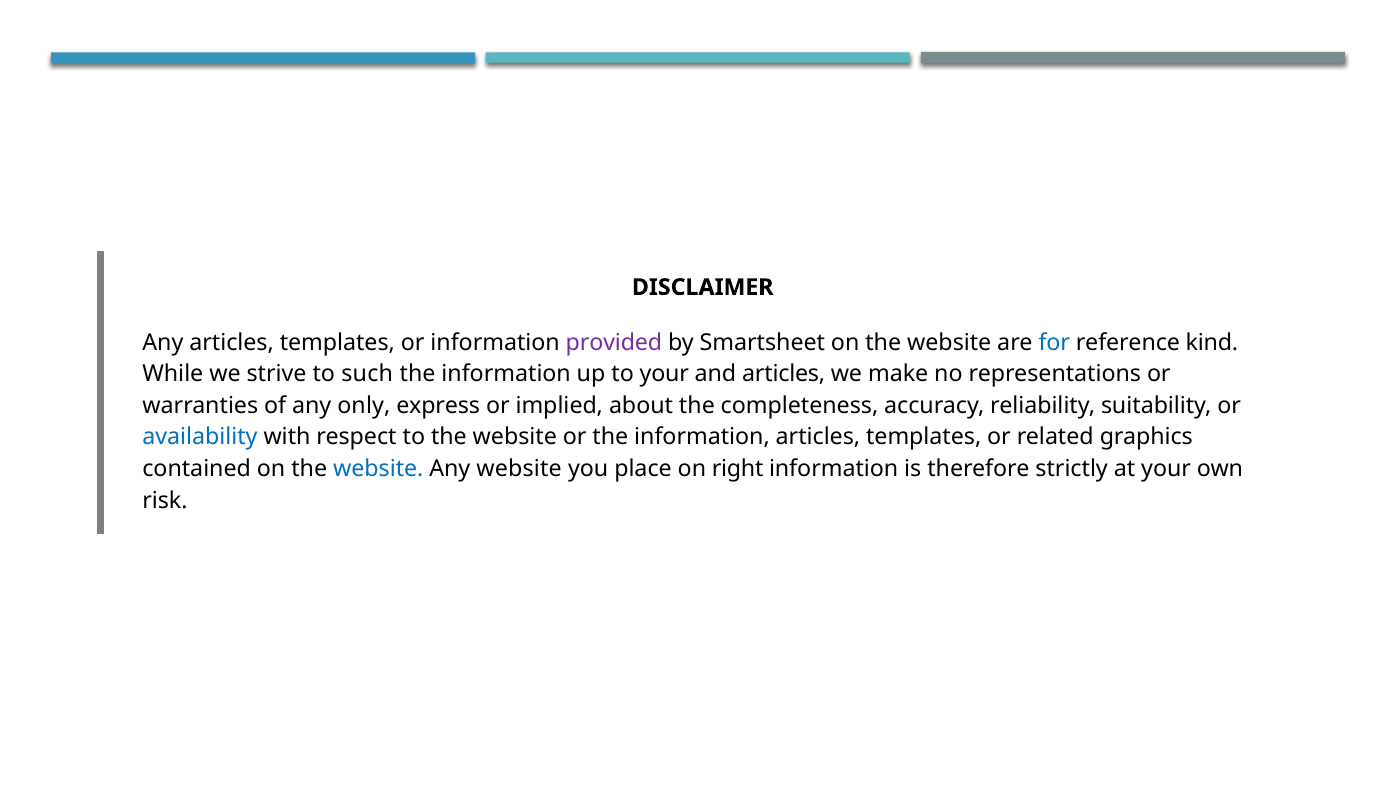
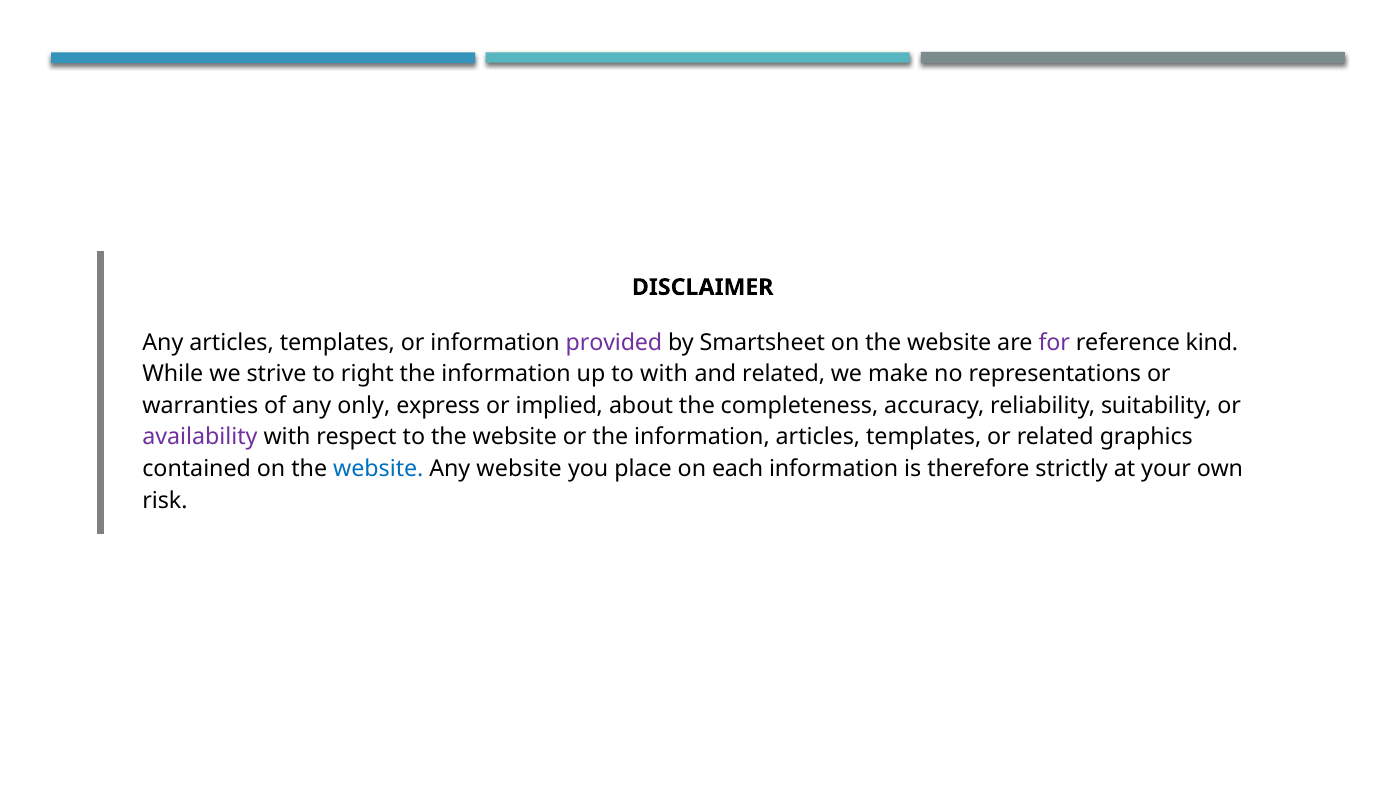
for colour: blue -> purple (1054, 343)
such: such -> right (367, 374)
to your: your -> with (664, 374)
and articles: articles -> related (784, 374)
availability colour: blue -> purple (200, 437)
right: right -> each (738, 469)
